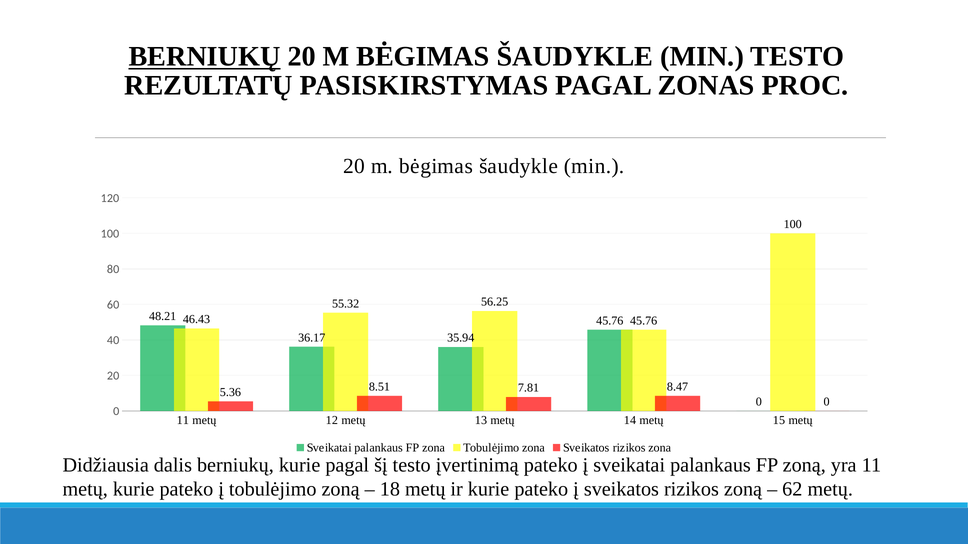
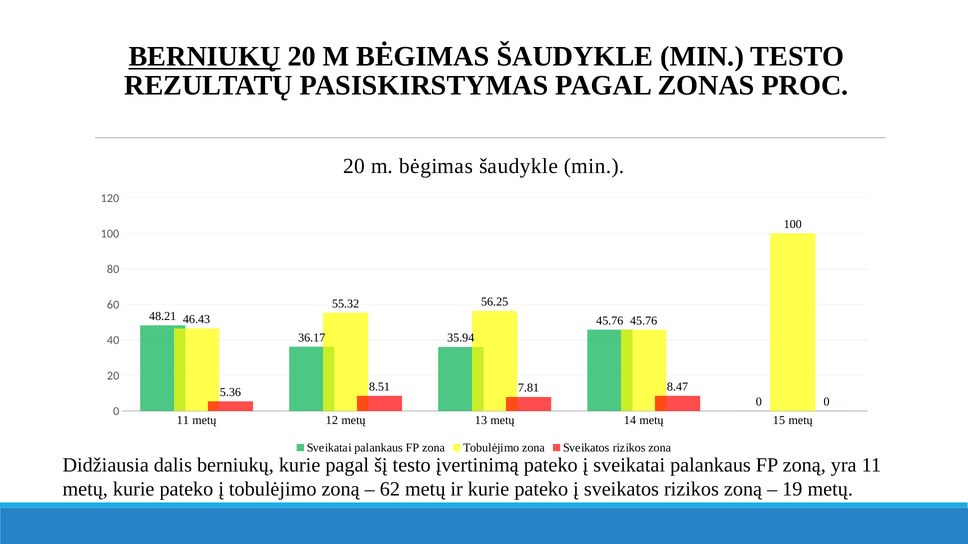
18: 18 -> 62 (390, 490)
62: 62 -> 19 (792, 490)
